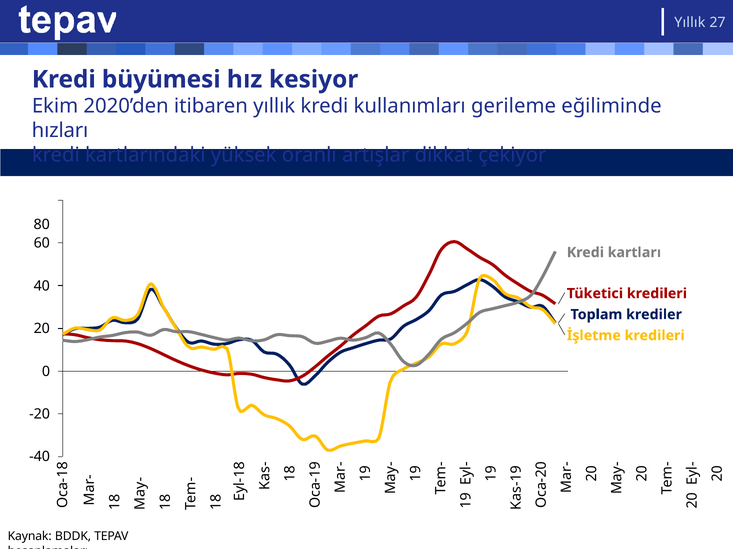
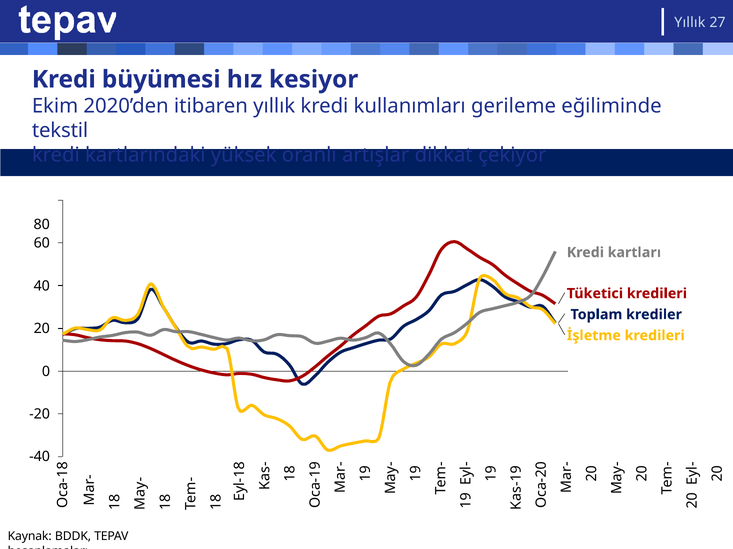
hızları: hızları -> tekstil (60, 131)
